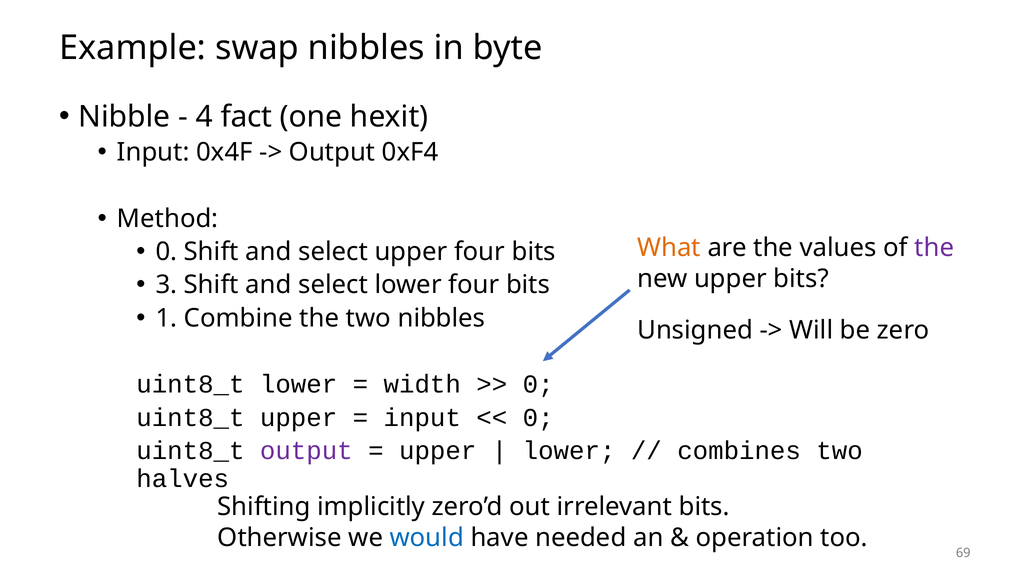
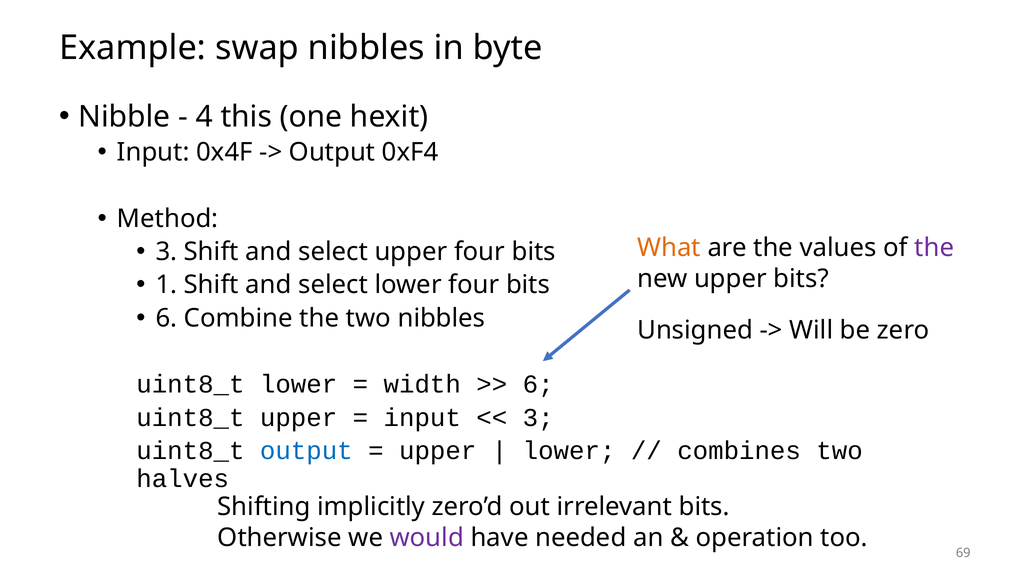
fact: fact -> this (246, 116)
0: 0 -> 3 (166, 251)
3: 3 -> 1 (166, 285)
1: 1 -> 6 (166, 318)
0: 0 -> 6 (538, 384)
0: 0 -> 3 (538, 417)
output colour: purple -> blue (306, 450)
would colour: blue -> purple (427, 537)
